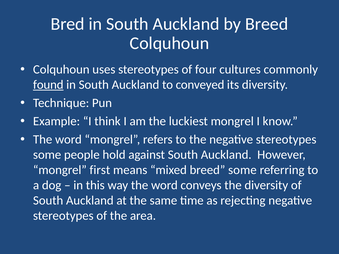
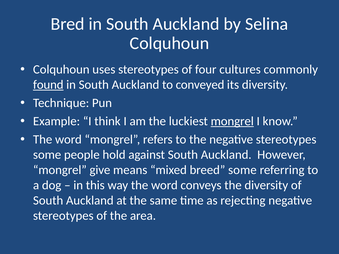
by Breed: Breed -> Selina (267, 24)
mongrel underline: none -> present (232, 121)
first: first -> give (100, 170)
